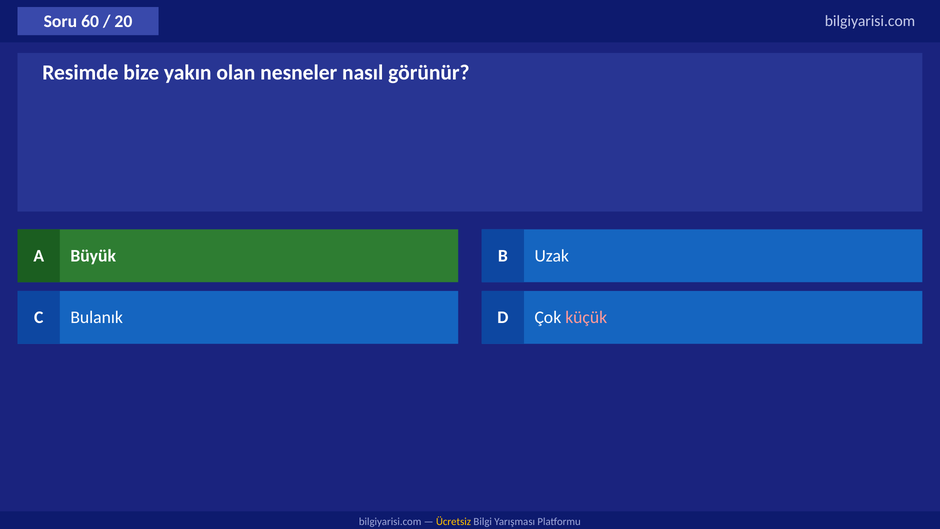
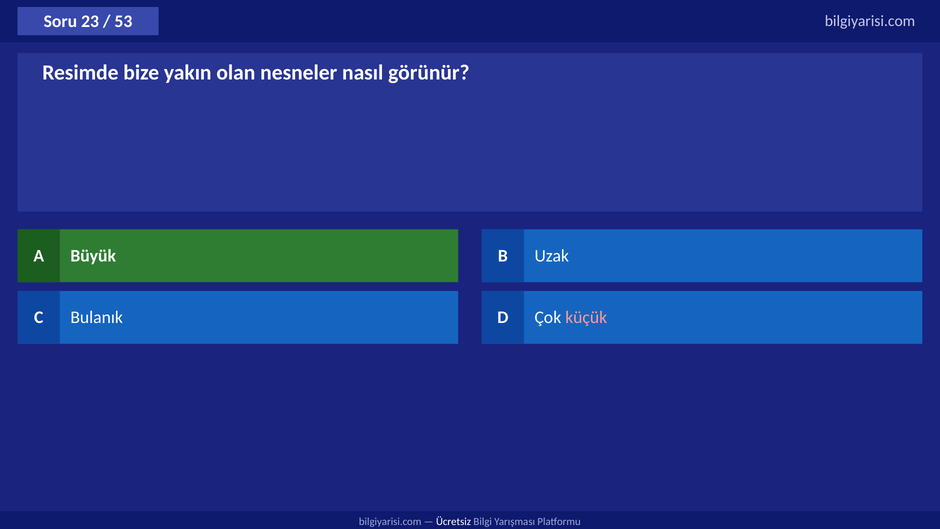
60: 60 -> 23 (90, 21)
20: 20 -> 53 (123, 21)
Ücretsiz colour: yellow -> white (454, 521)
